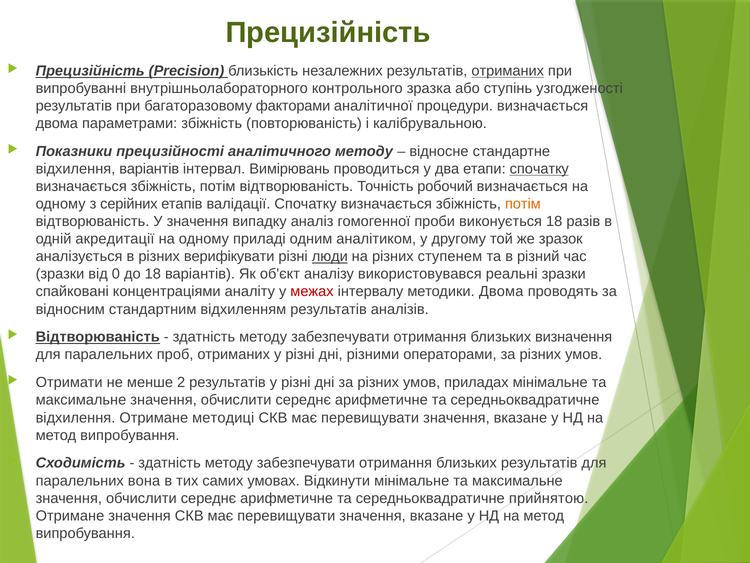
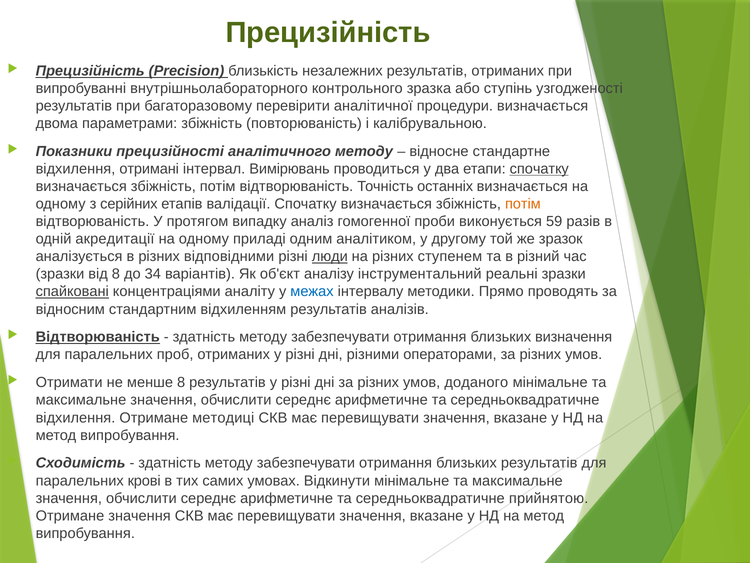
отриманих underline: present -> none (508, 71)
факторами: факторами -> перевірити (293, 106)
відхилення варіантів: варіантів -> отримані (149, 169)
робочий: робочий -> останніх (445, 186)
У значення: значення -> протягом (198, 221)
виконується 18: 18 -> 59 (554, 221)
верифікувати: верифікувати -> відповідними (229, 256)
від 0: 0 -> 8 (116, 274)
до 18: 18 -> 34 (153, 274)
використовувався: використовувався -> інструментальний (420, 274)
спайковані underline: none -> present (72, 291)
межах colour: red -> blue (312, 291)
методики Двома: Двома -> Прямо (501, 291)
менше 2: 2 -> 8 (181, 382)
приладах: приладах -> доданого (476, 382)
вона: вона -> крові (144, 480)
